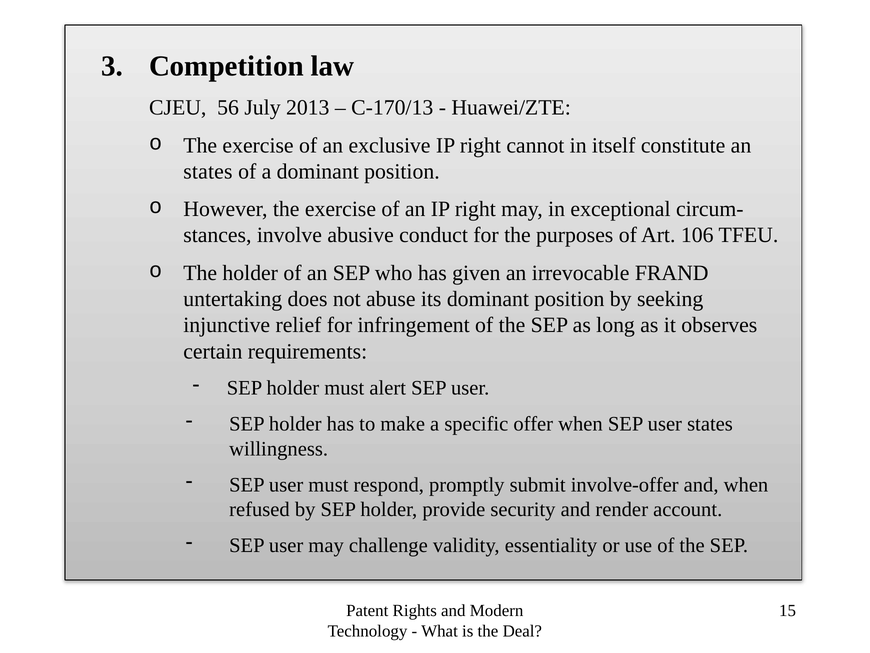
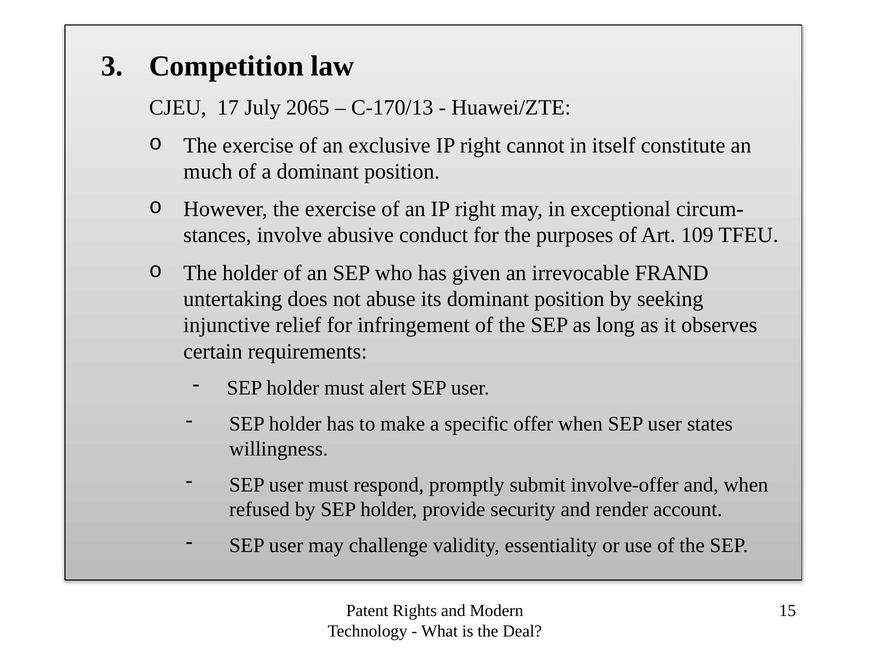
56: 56 -> 17 (228, 107)
2013: 2013 -> 2065 (308, 107)
states: states -> much (208, 171)
106: 106 -> 109 (697, 235)
